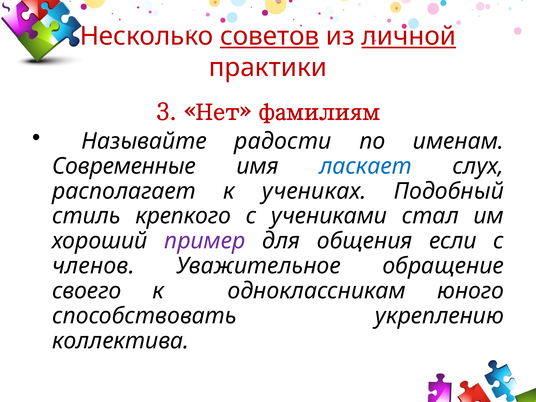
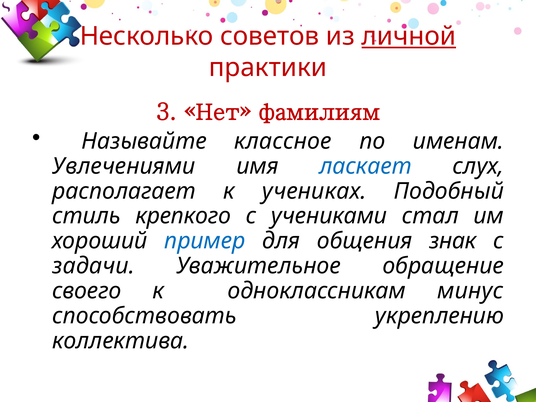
советов underline: present -> none (270, 36)
радости: радости -> классное (283, 141)
Современные: Современные -> Увлечениями (124, 166)
пример colour: purple -> blue (205, 241)
если: если -> знак (453, 241)
членов: членов -> задачи (93, 266)
юного: юного -> минус (470, 291)
